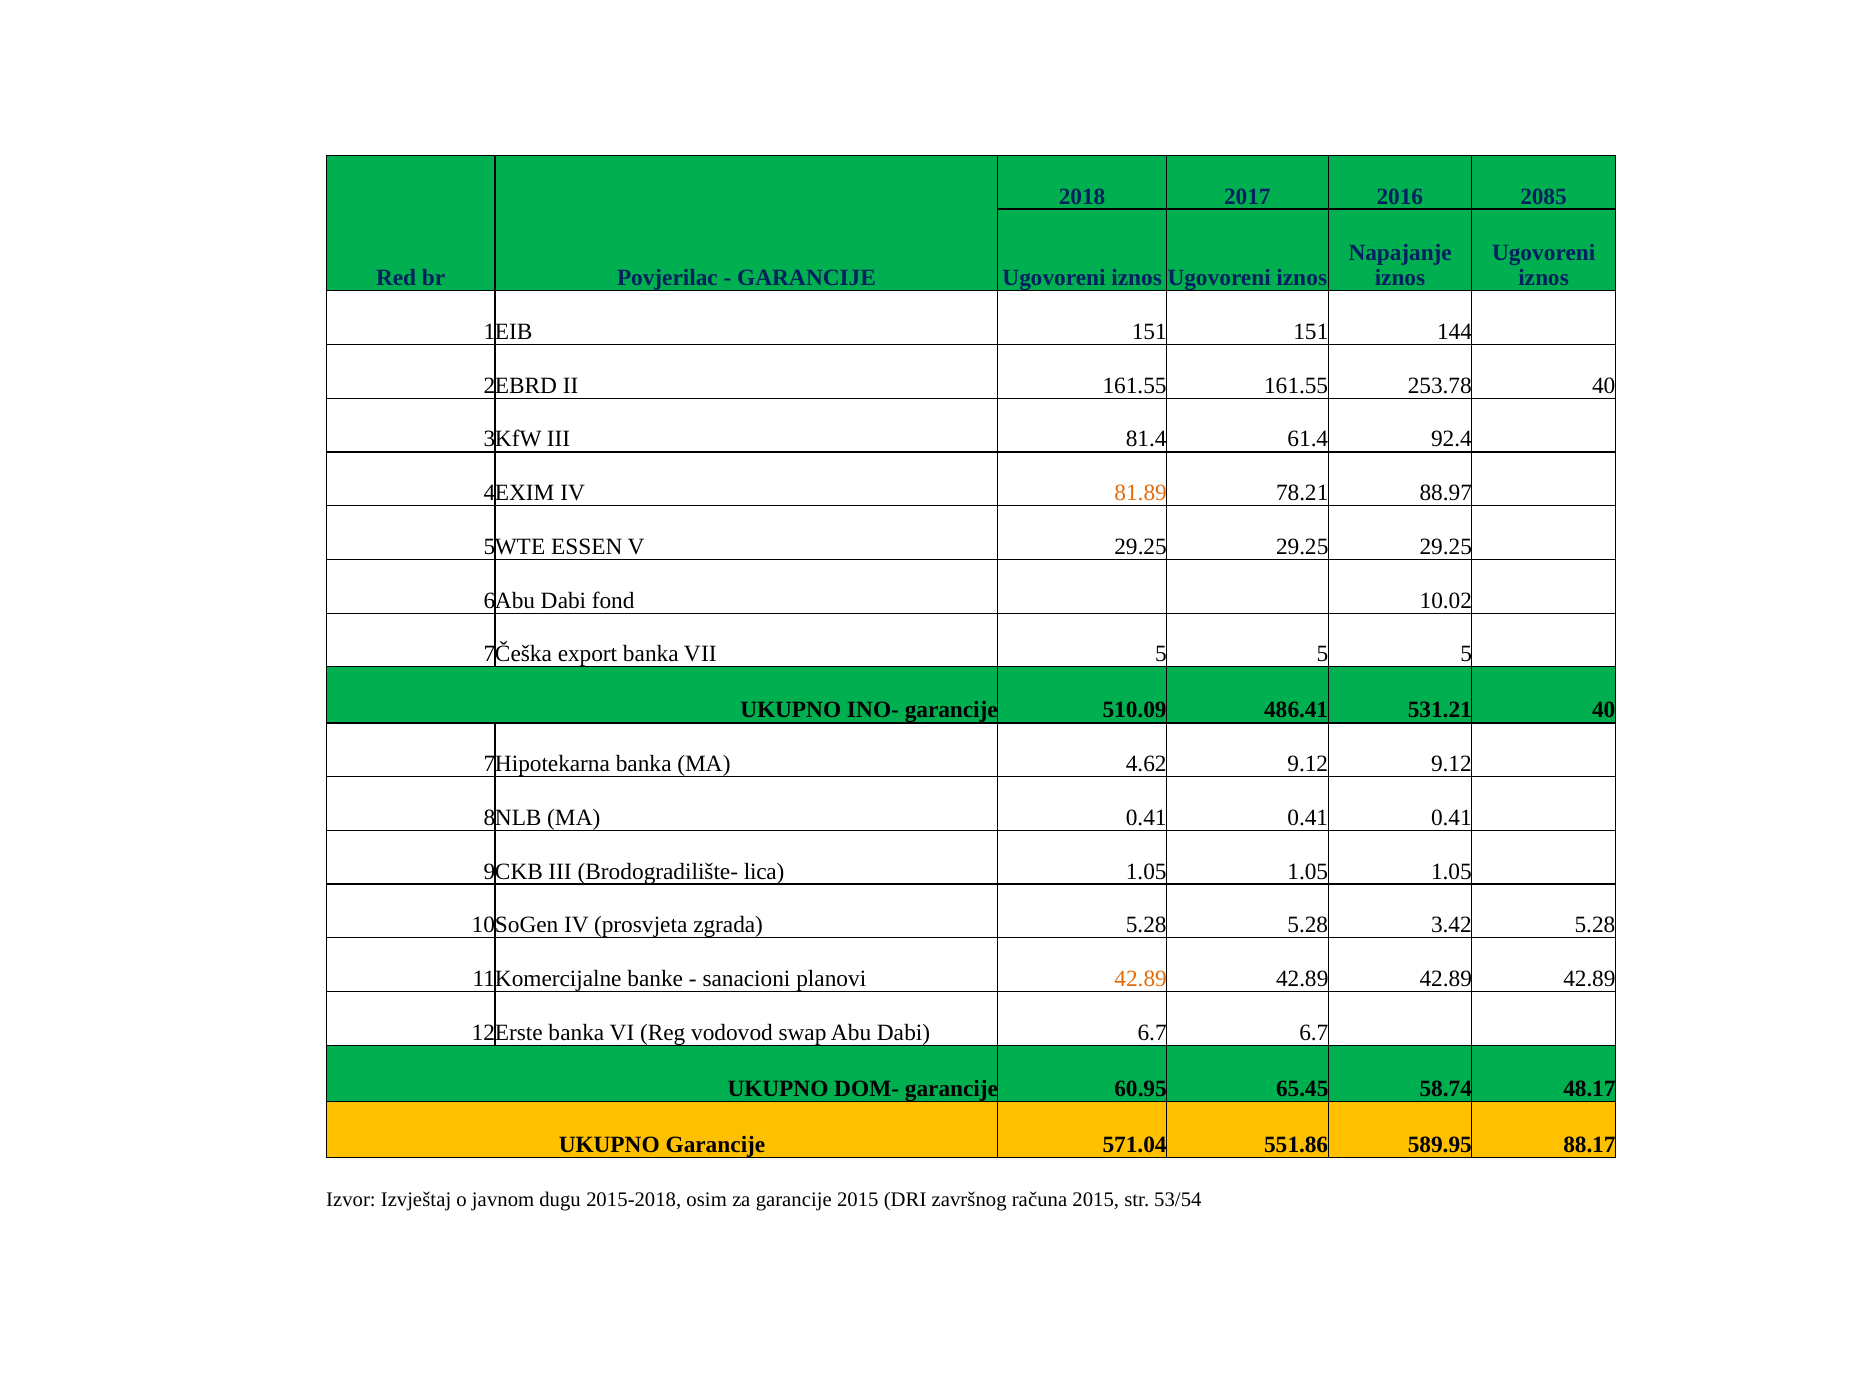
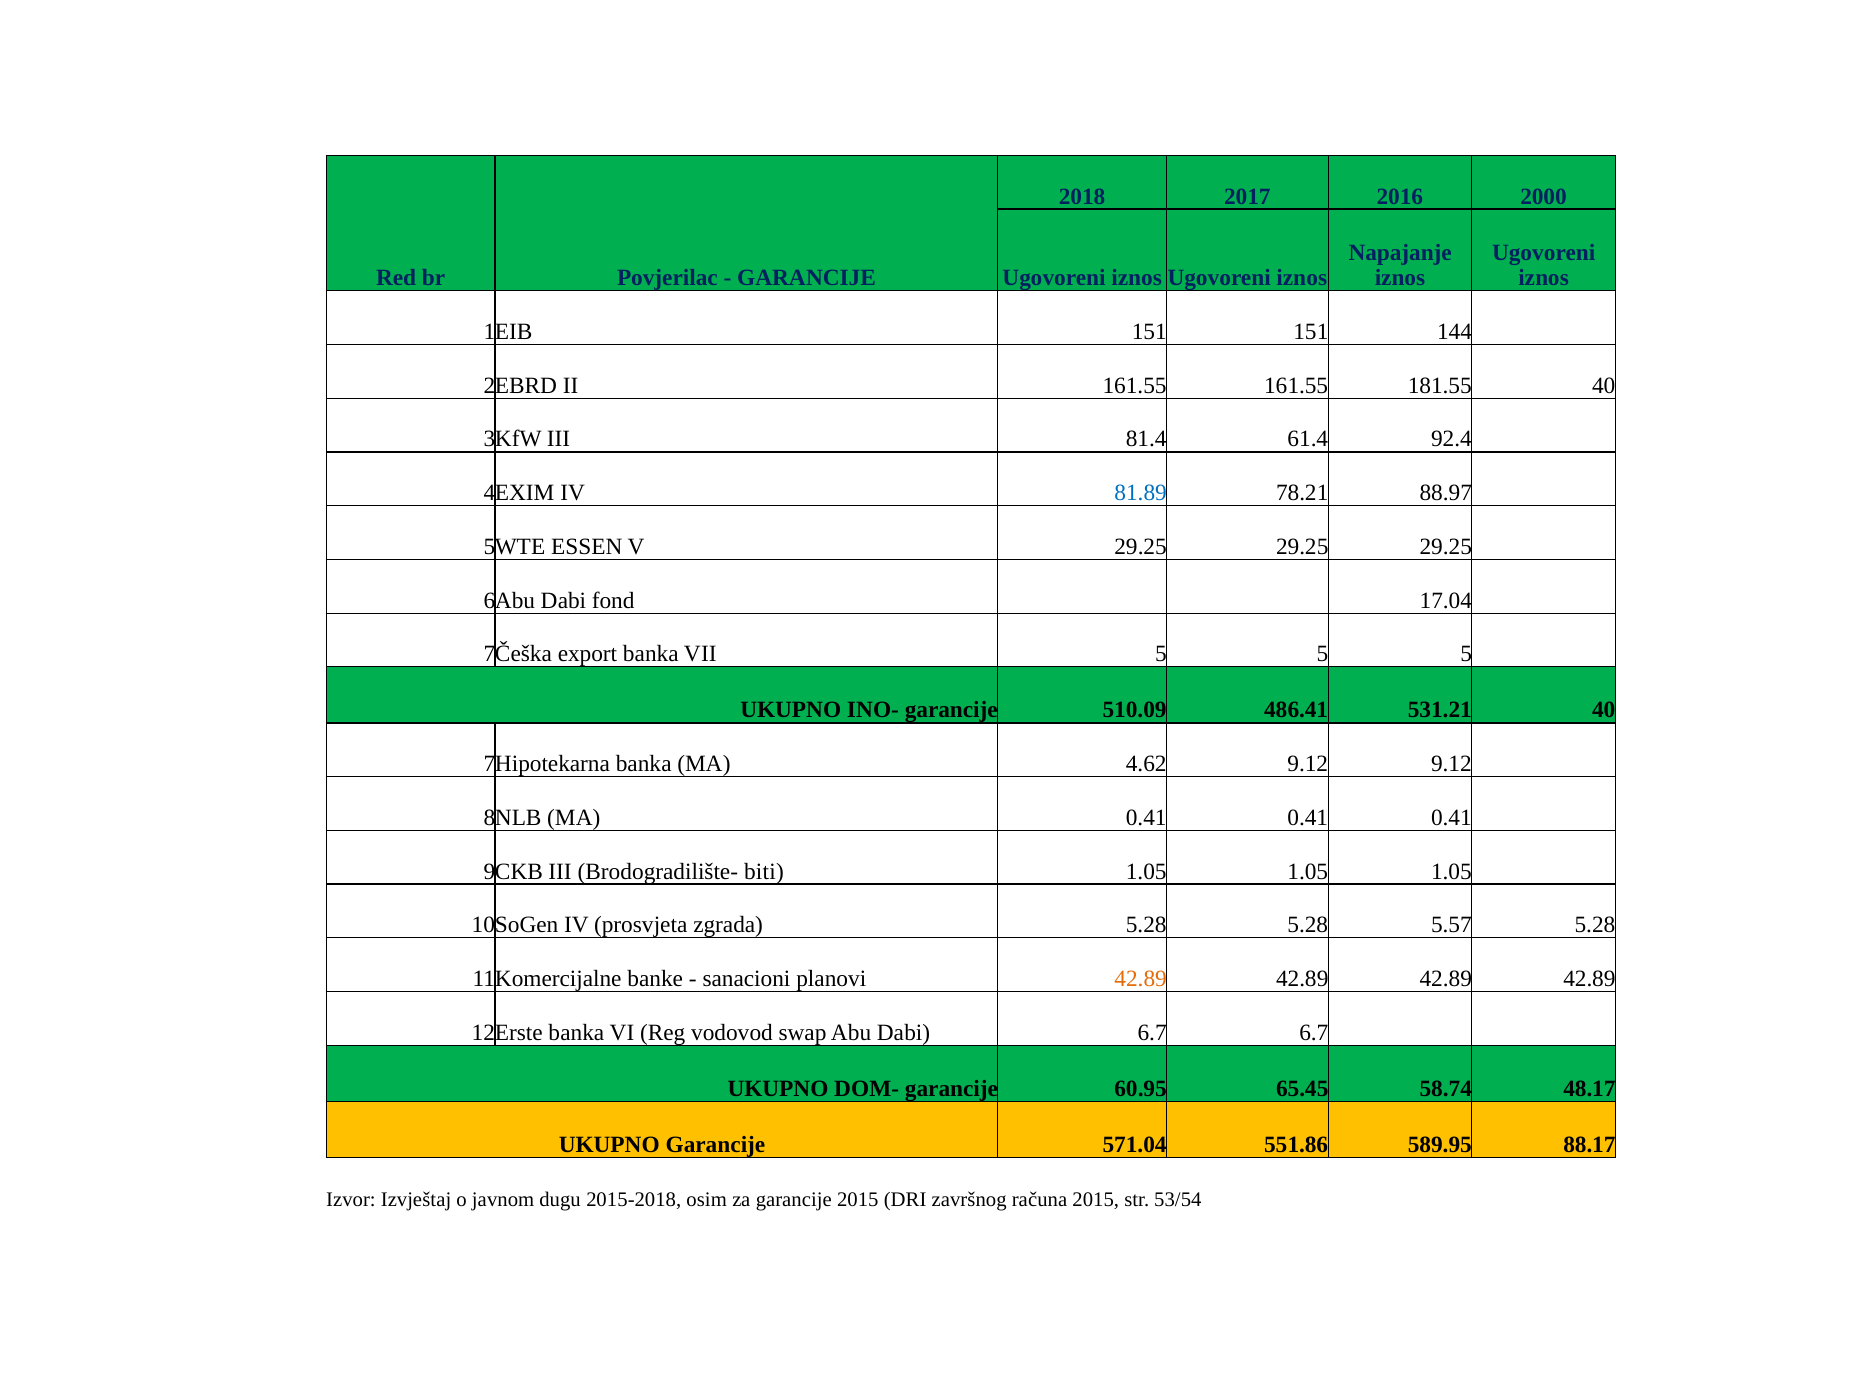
2085: 2085 -> 2000 (1544, 196)
253.78: 253.78 -> 181.55 (1440, 386)
81.89 colour: orange -> blue (1141, 493)
10.02: 10.02 -> 17.04 (1446, 600)
lica: lica -> biti (764, 871)
3.42: 3.42 -> 5.57 (1451, 925)
